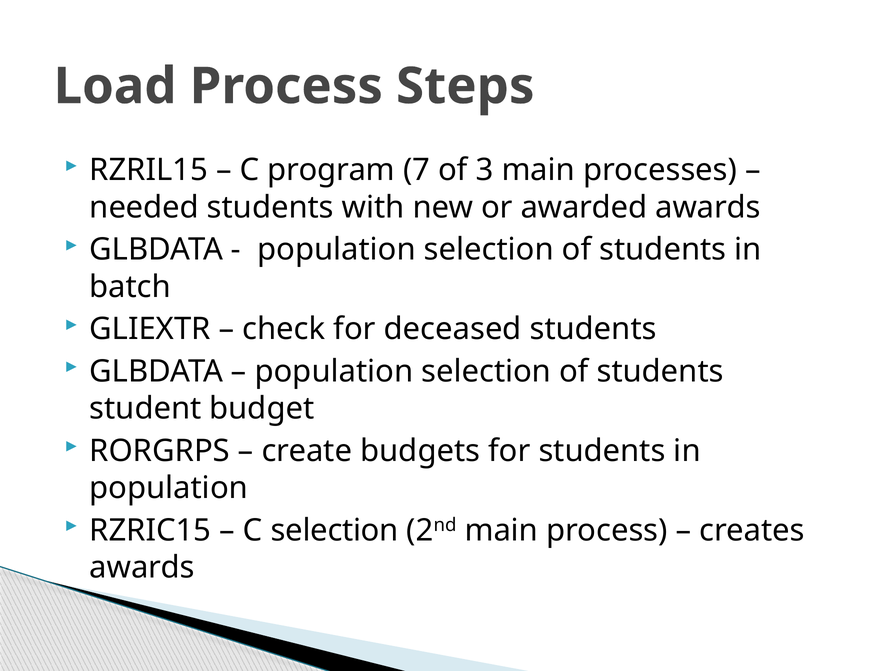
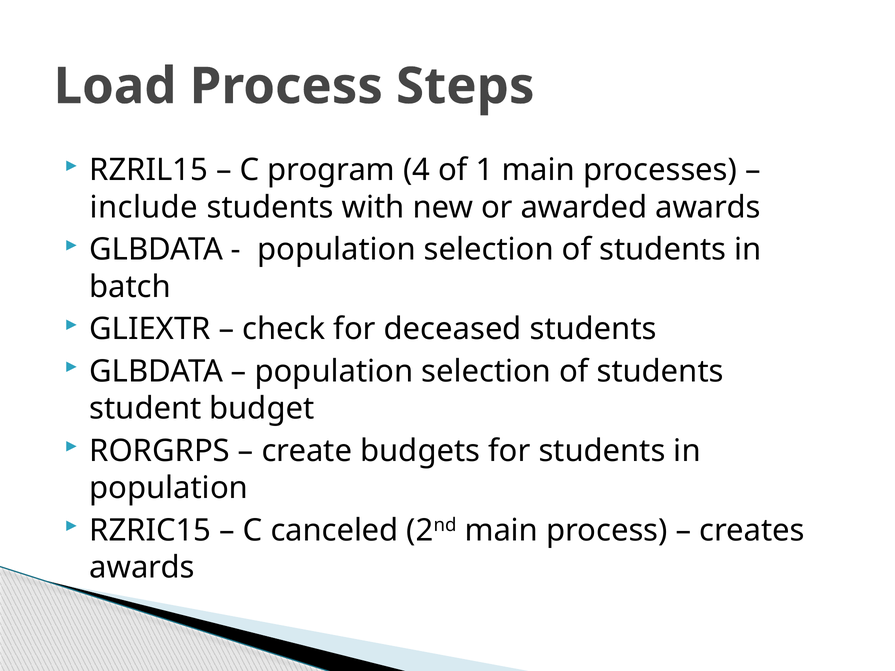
7: 7 -> 4 (417, 170)
3: 3 -> 1 (485, 170)
needed: needed -> include (144, 208)
C selection: selection -> canceled (335, 531)
